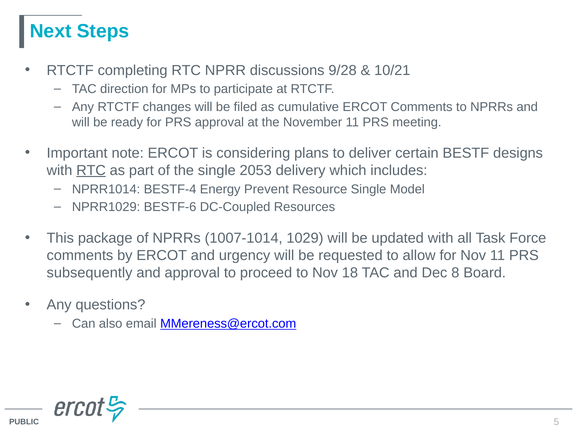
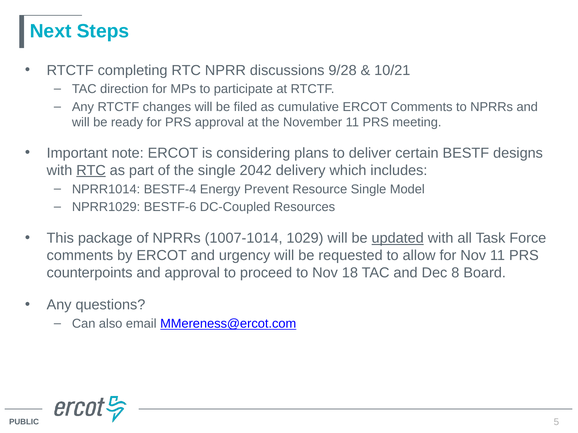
2053: 2053 -> 2042 (256, 171)
updated underline: none -> present (398, 238)
subsequently: subsequently -> counterpoints (90, 273)
